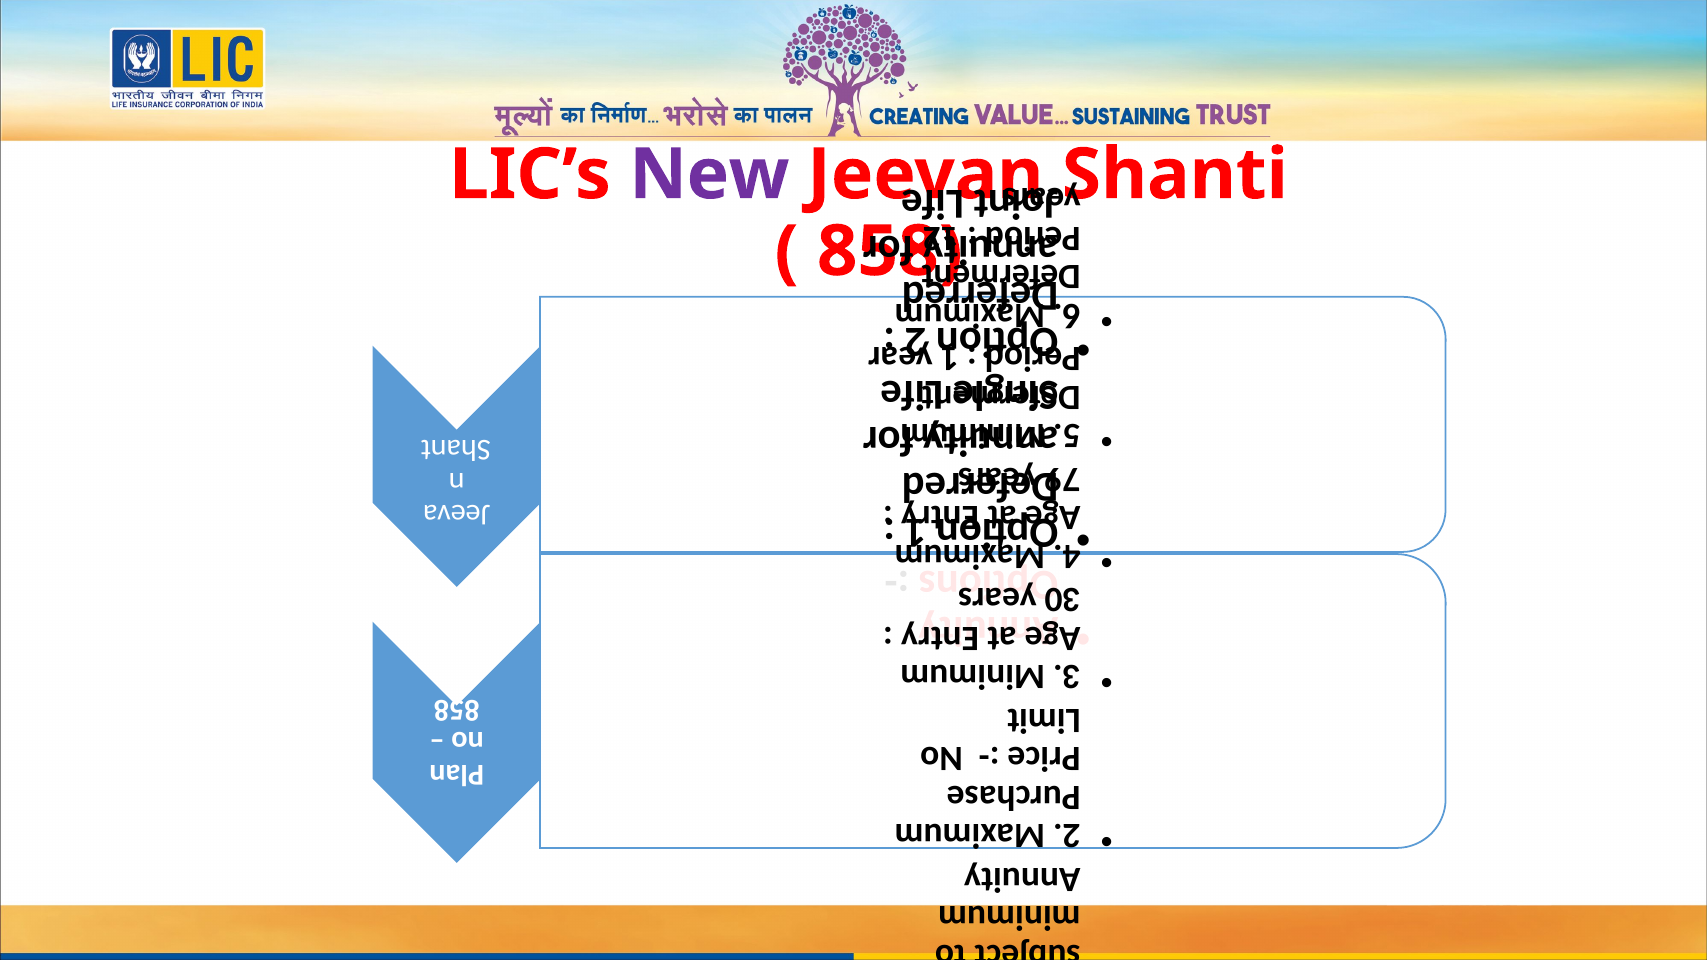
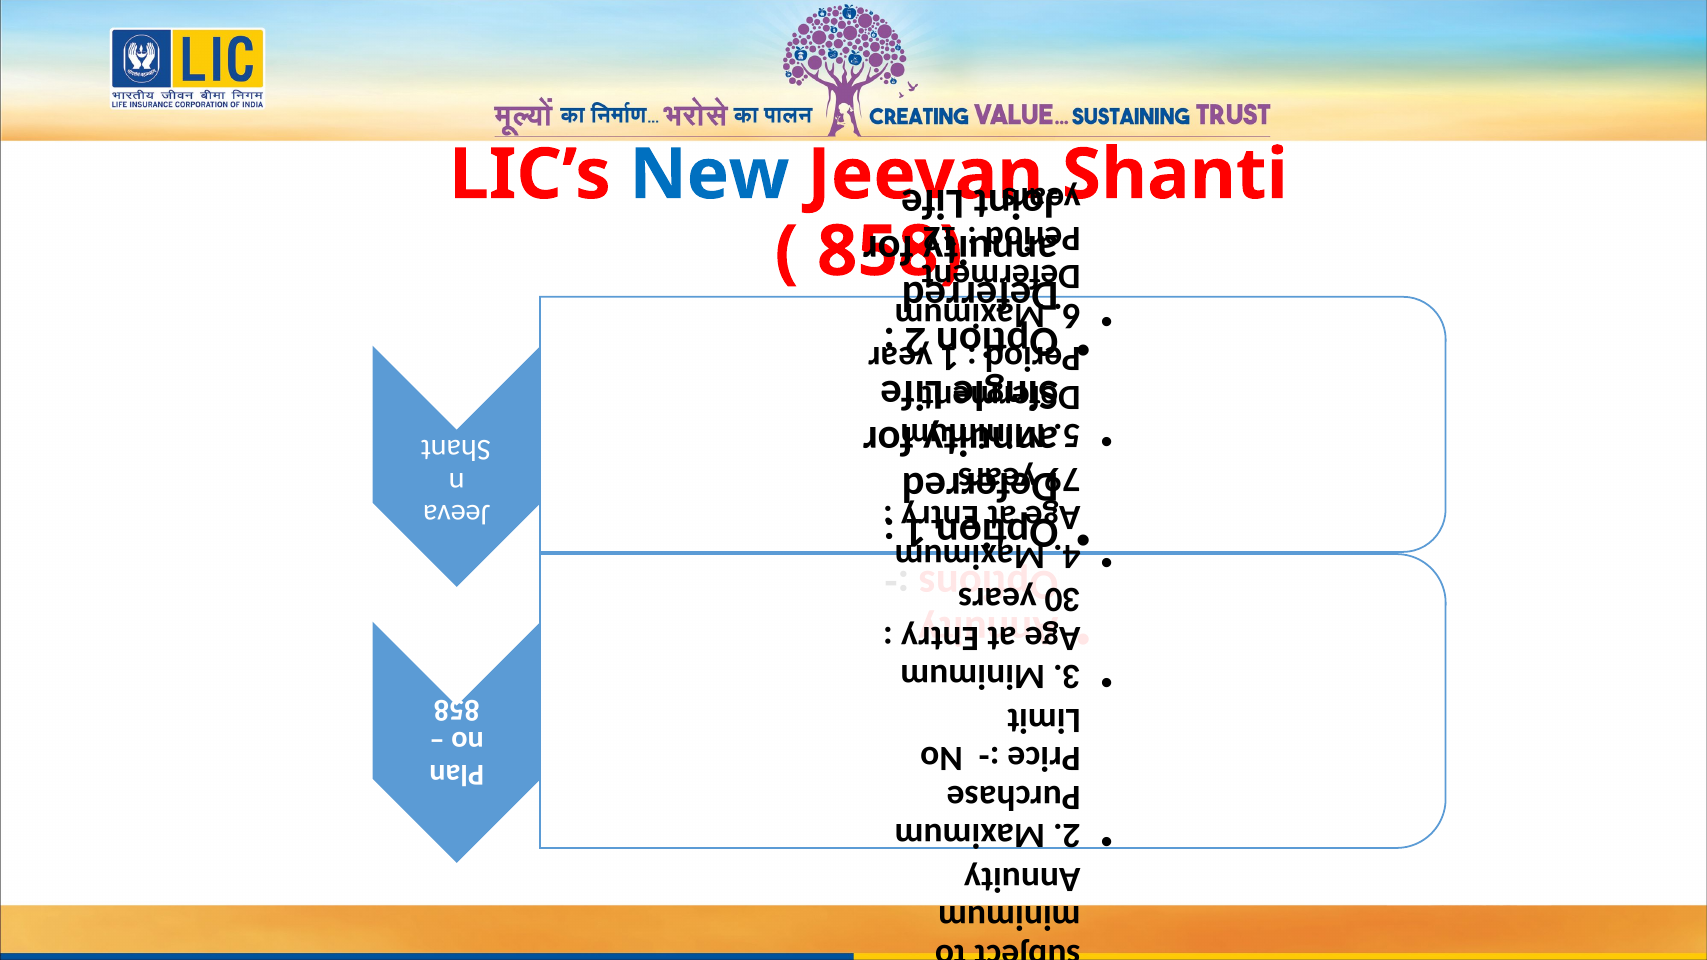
New colour: purple -> blue (709, 175)
